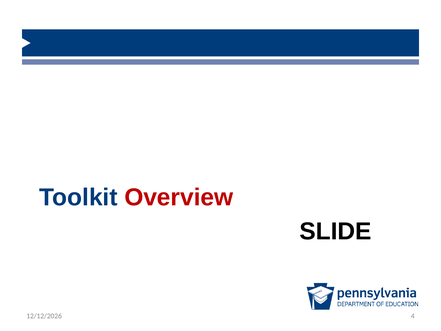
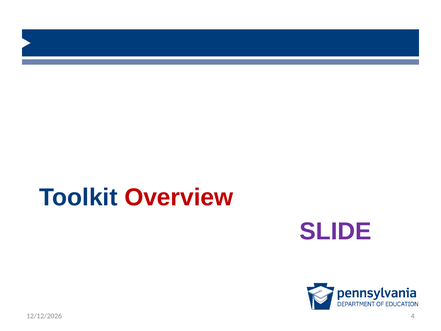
SLIDE colour: black -> purple (335, 231)
